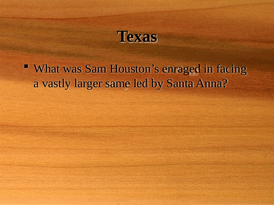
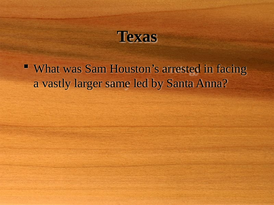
enraged: enraged -> arrested (181, 69)
